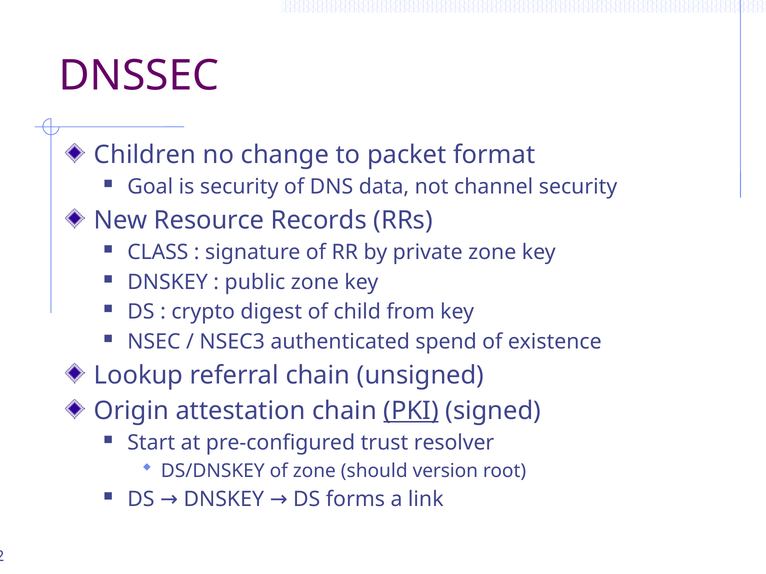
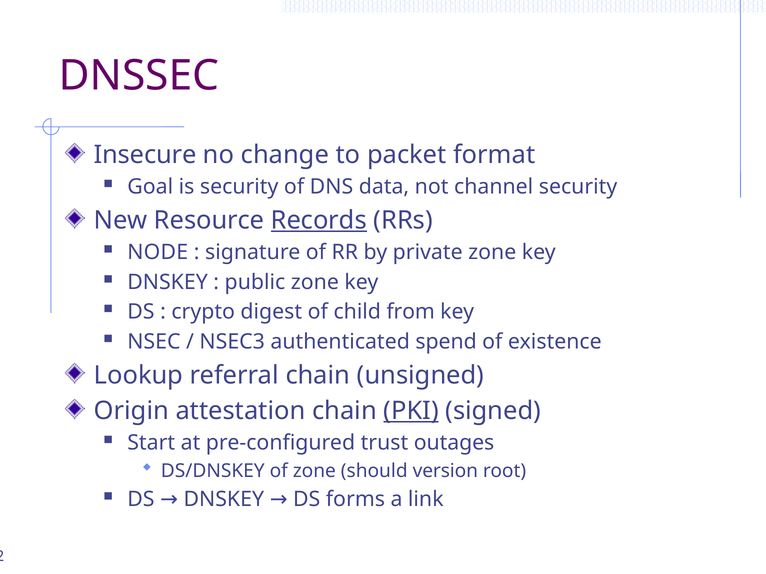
Children: Children -> Insecure (145, 155)
Records underline: none -> present (319, 221)
CLASS: CLASS -> NODE (158, 253)
resolver: resolver -> outages (454, 443)
